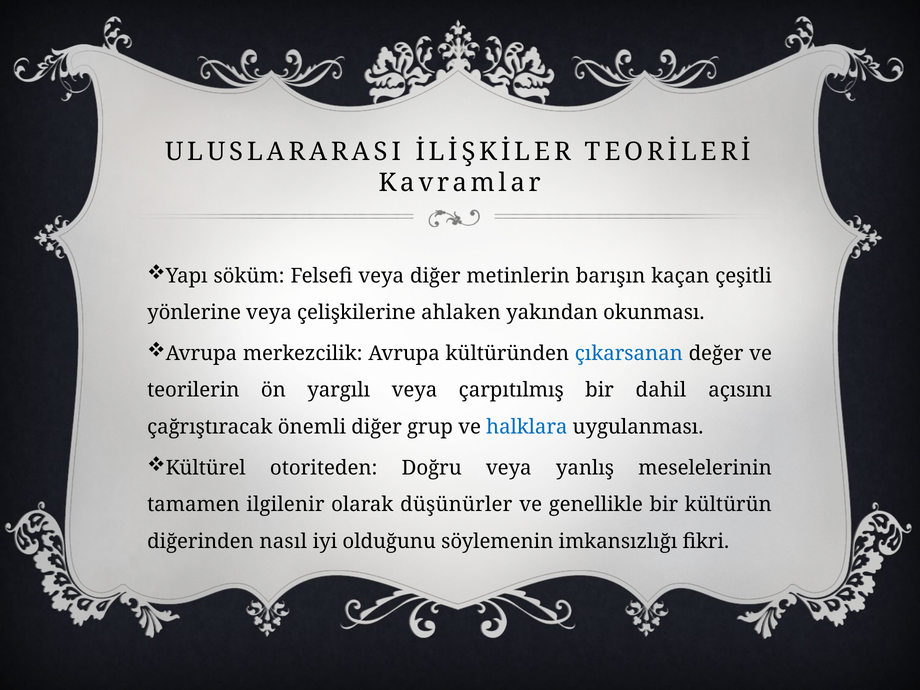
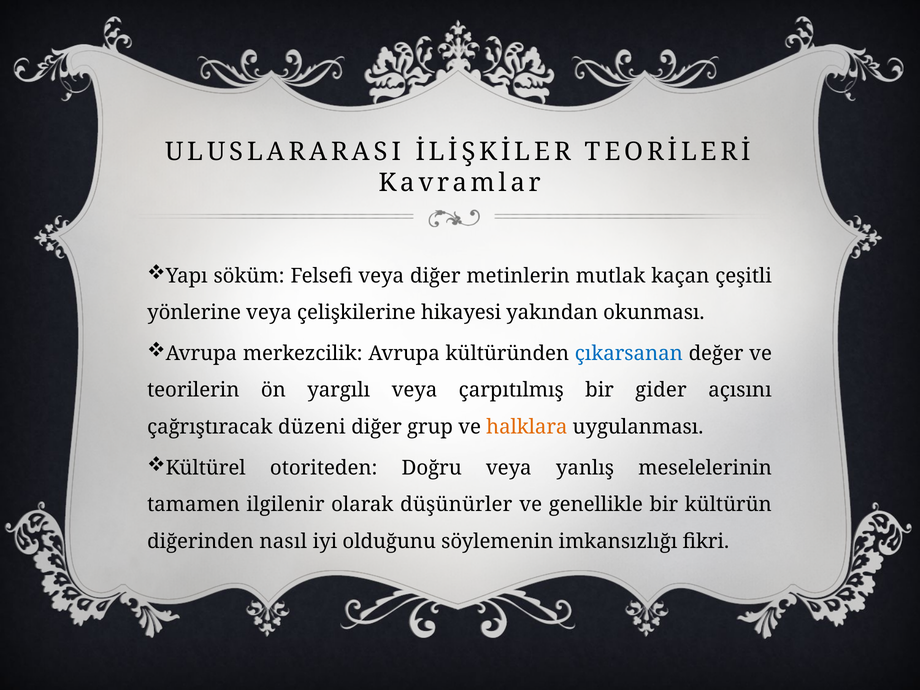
barışın: barışın -> mutlak (611, 276)
ahlaken: ahlaken -> hikayesi (461, 313)
dahil: dahil -> gider (661, 390)
önemli: önemli -> düzeni (312, 427)
halklara colour: blue -> orange (527, 427)
